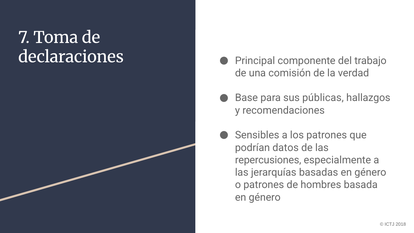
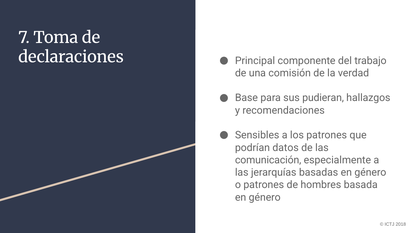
públicas: públicas -> pudieran (323, 98)
repercusiones: repercusiones -> comunicación (268, 160)
